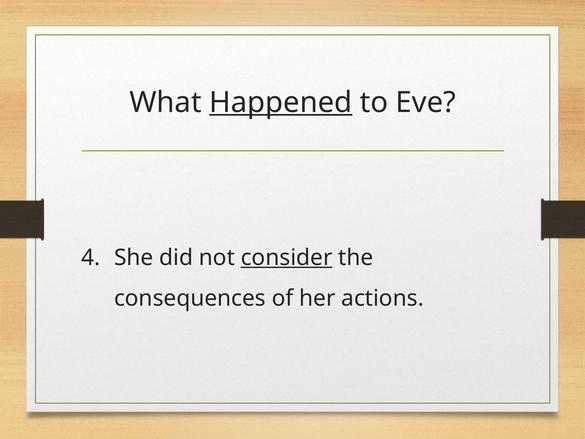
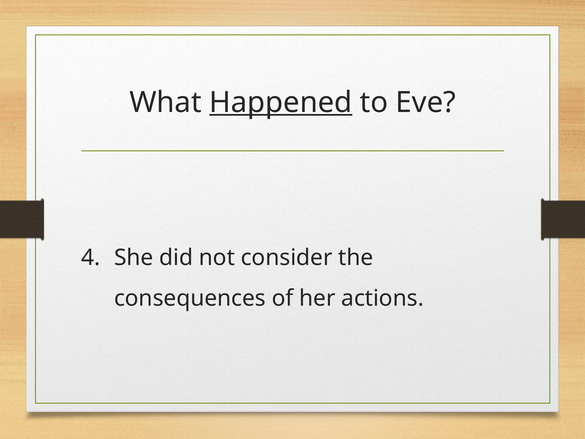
consider underline: present -> none (287, 257)
